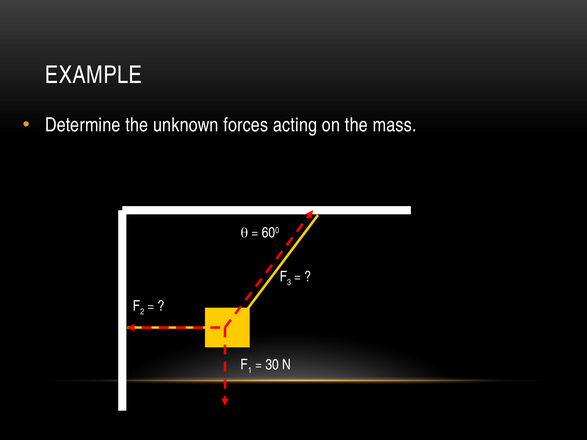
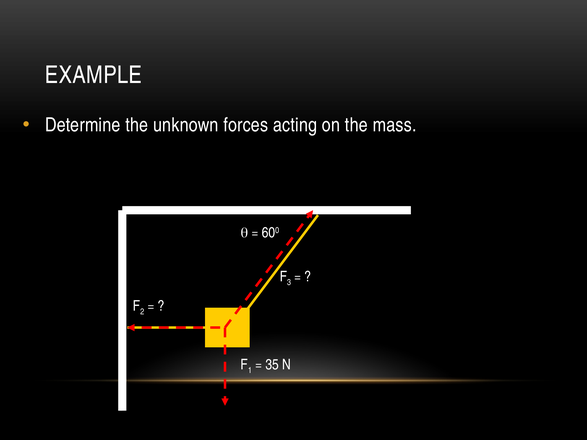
30: 30 -> 35 (272, 365)
